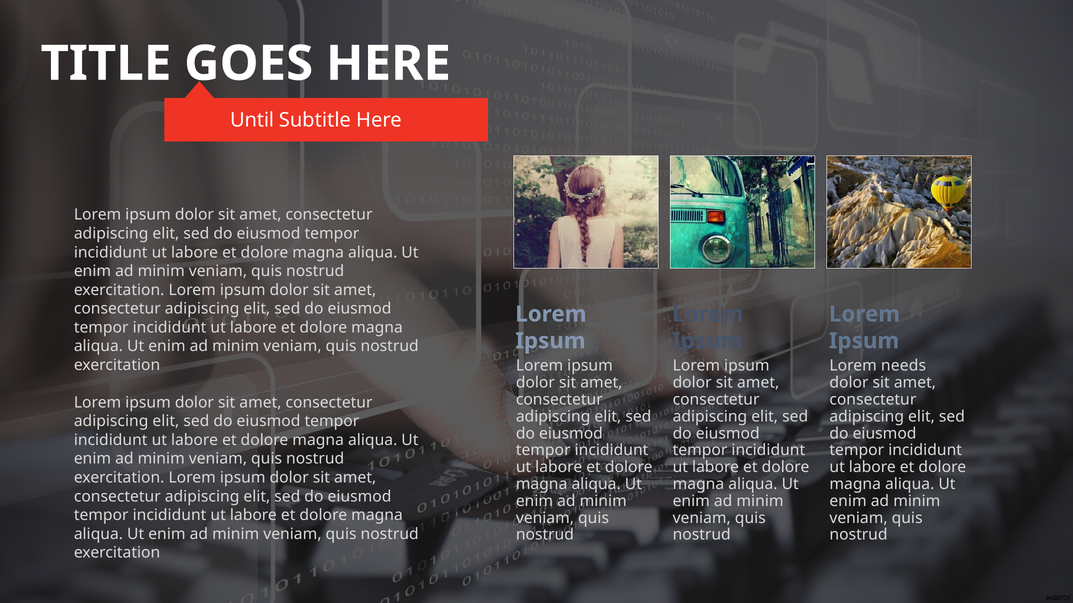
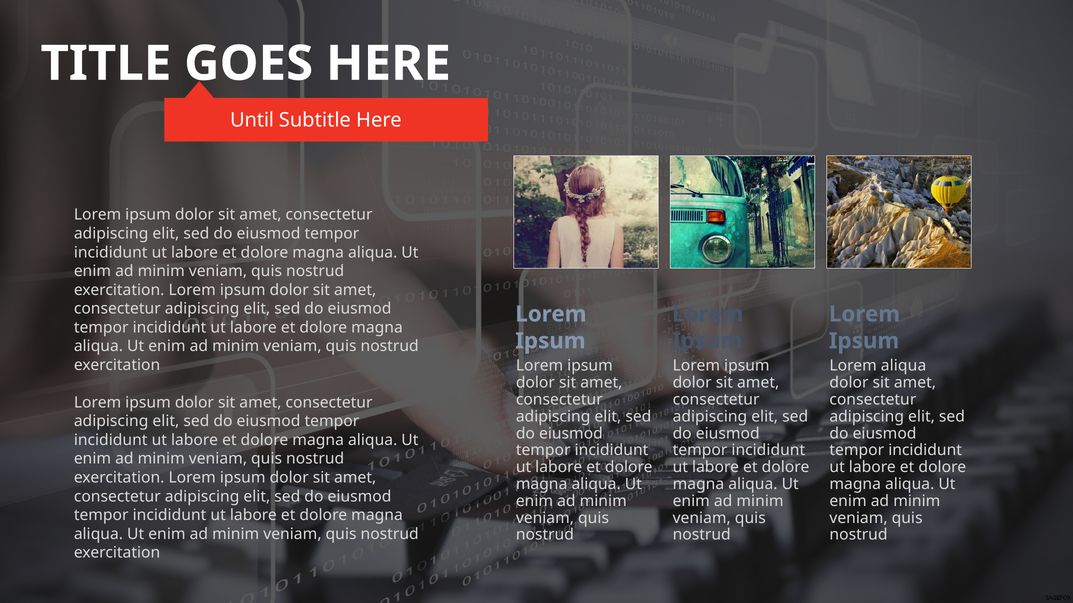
Lorem needs: needs -> aliqua (904, 366)
